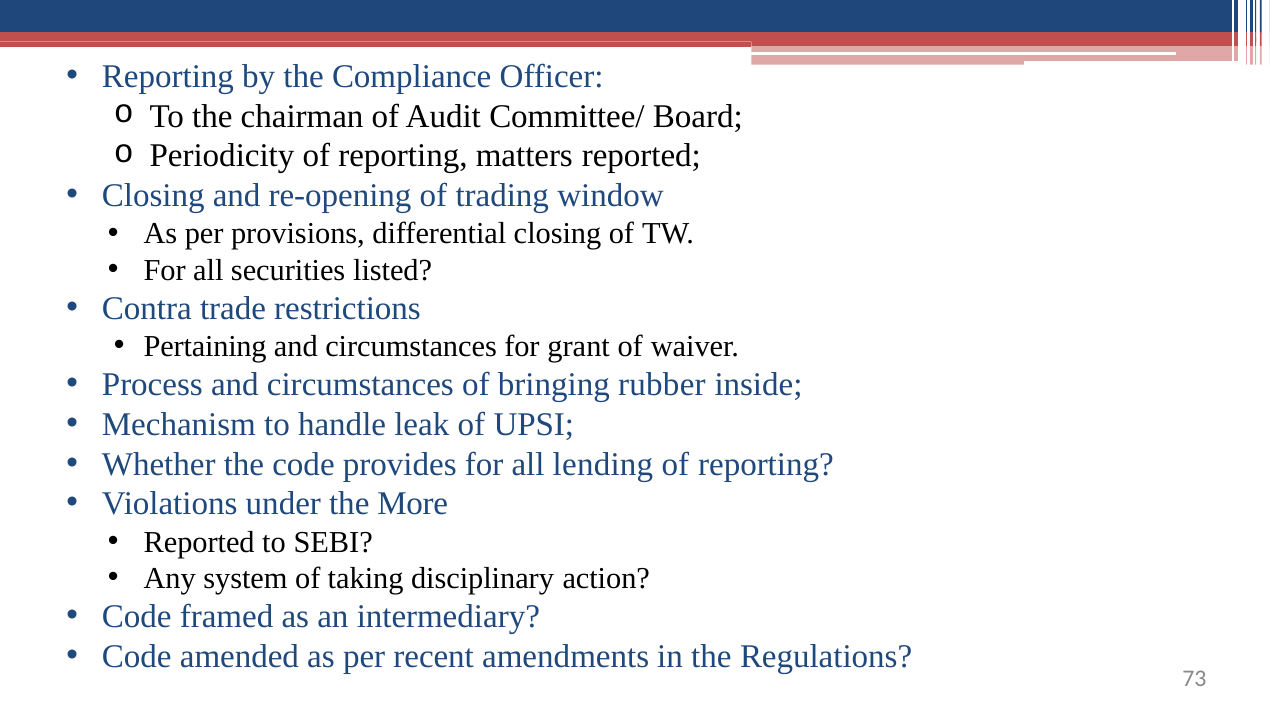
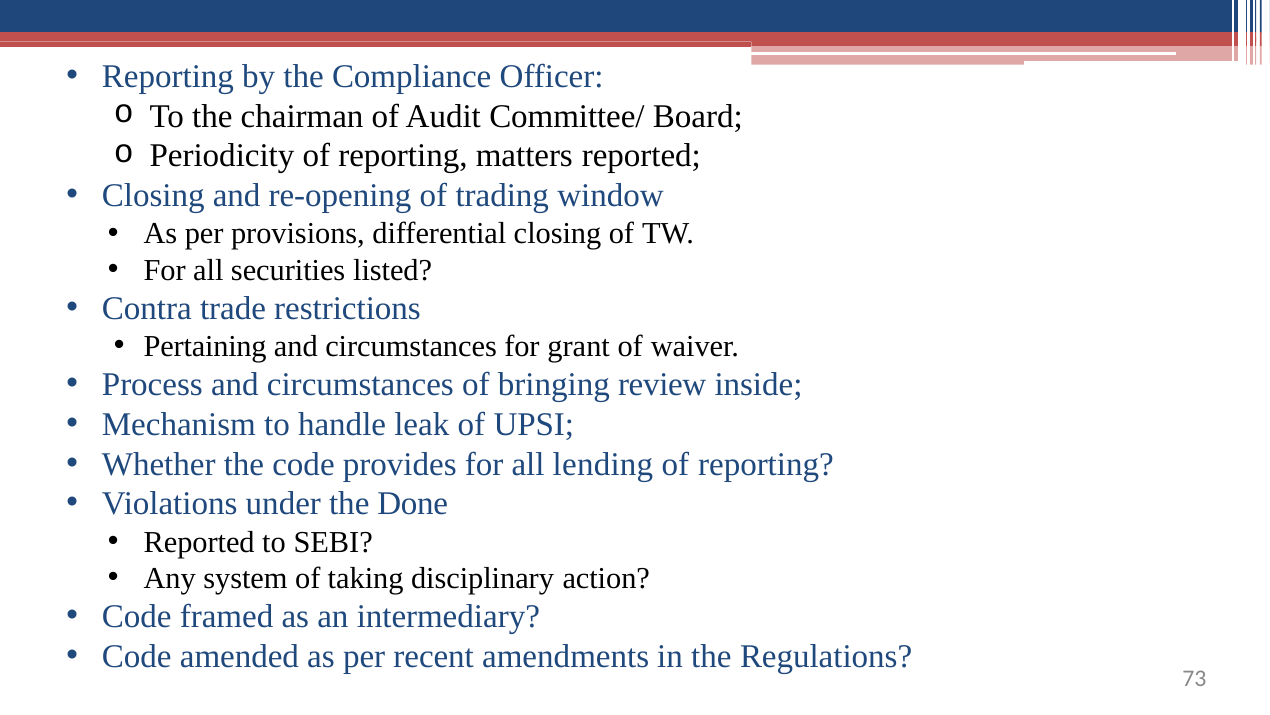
rubber: rubber -> review (662, 384)
More: More -> Done (413, 504)
